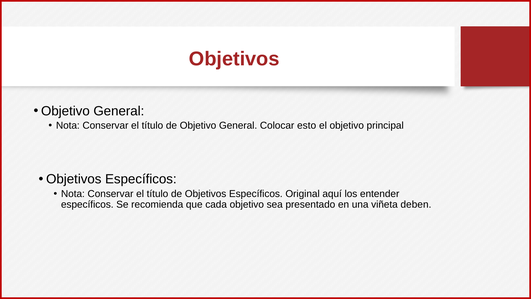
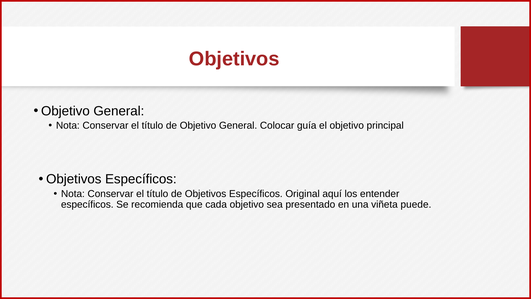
esto: esto -> guía (307, 125)
deben: deben -> puede (416, 204)
